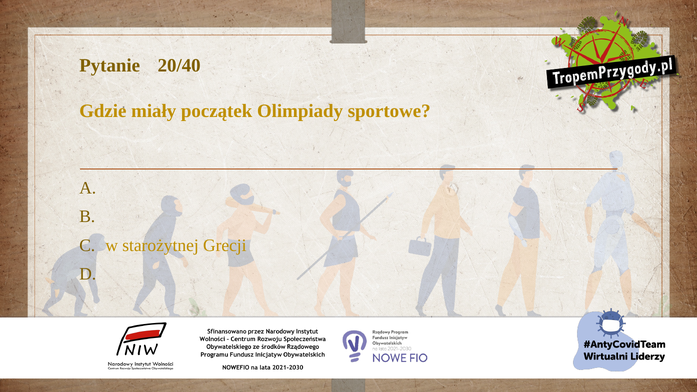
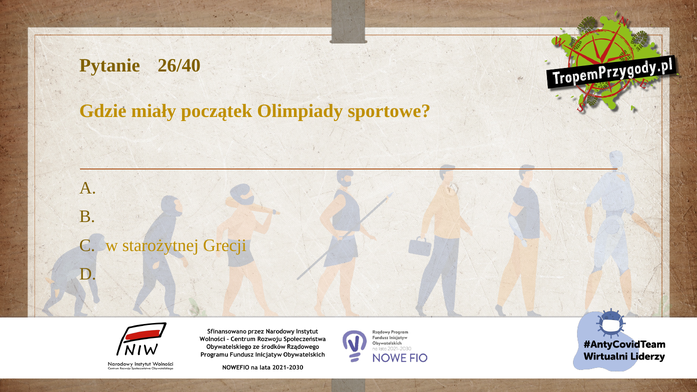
20/40: 20/40 -> 26/40 (179, 66)
